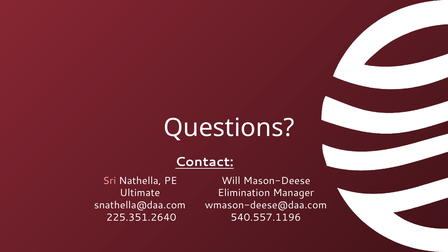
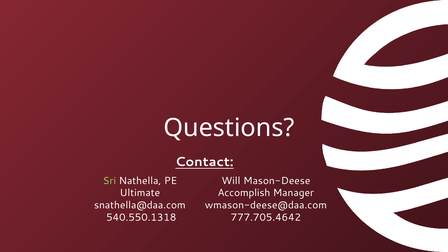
Sri colour: pink -> light green (109, 181)
Elimination: Elimination -> Accomplish (244, 193)
225.351.2640: 225.351.2640 -> 540.550.1318 (141, 217)
540.557.1196: 540.557.1196 -> 777.705.4642 (266, 217)
